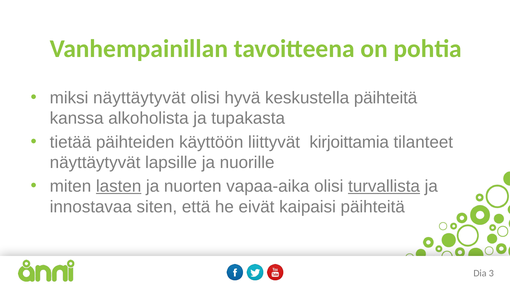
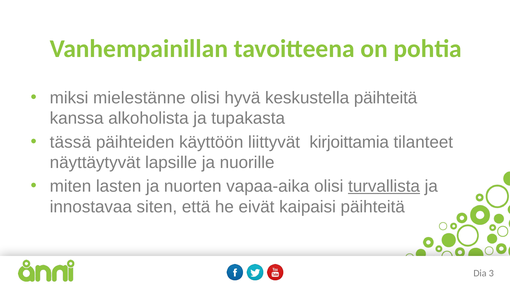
miksi näyttäytyvät: näyttäytyvät -> mielestänne (139, 98)
tietää: tietää -> tässä (70, 142)
lasten underline: present -> none (119, 186)
